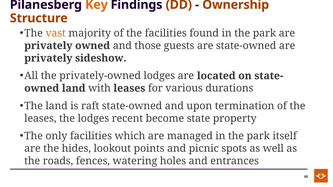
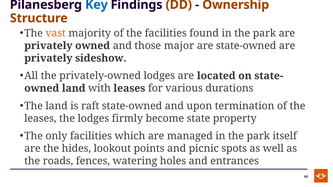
Key colour: orange -> blue (96, 5)
guests: guests -> major (179, 46)
recent: recent -> firmly (127, 119)
